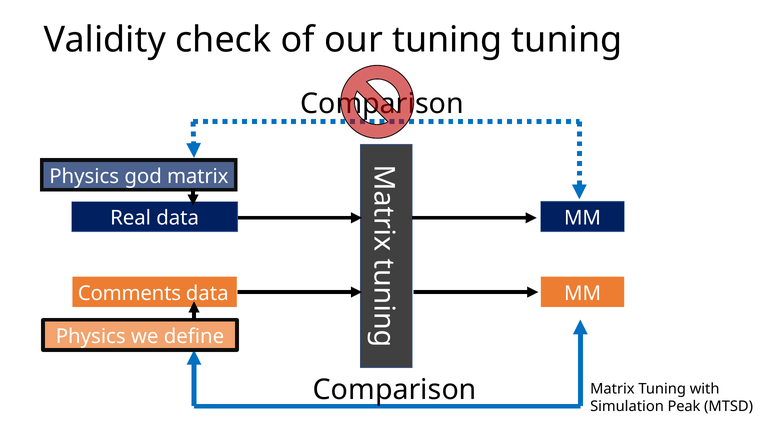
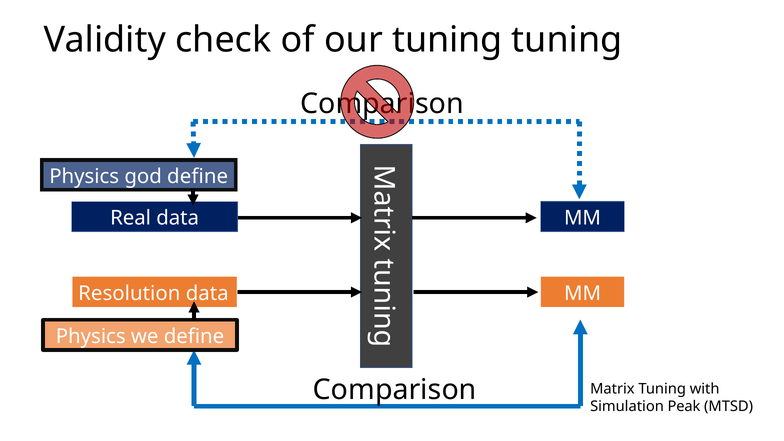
god matrix: matrix -> define (198, 176)
Comments: Comments -> Resolution (129, 293)
